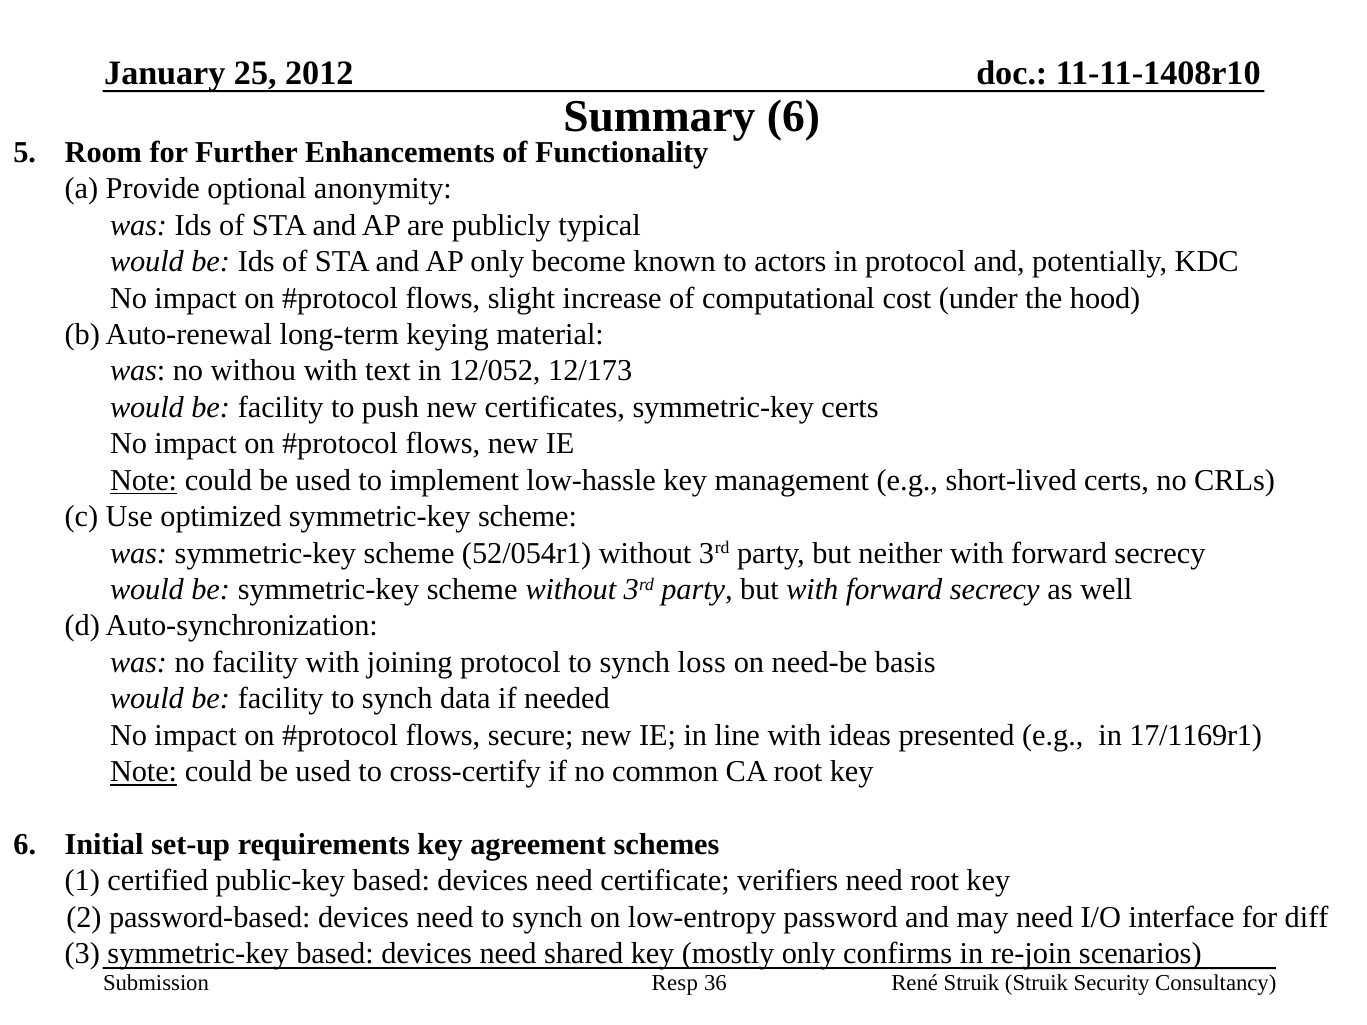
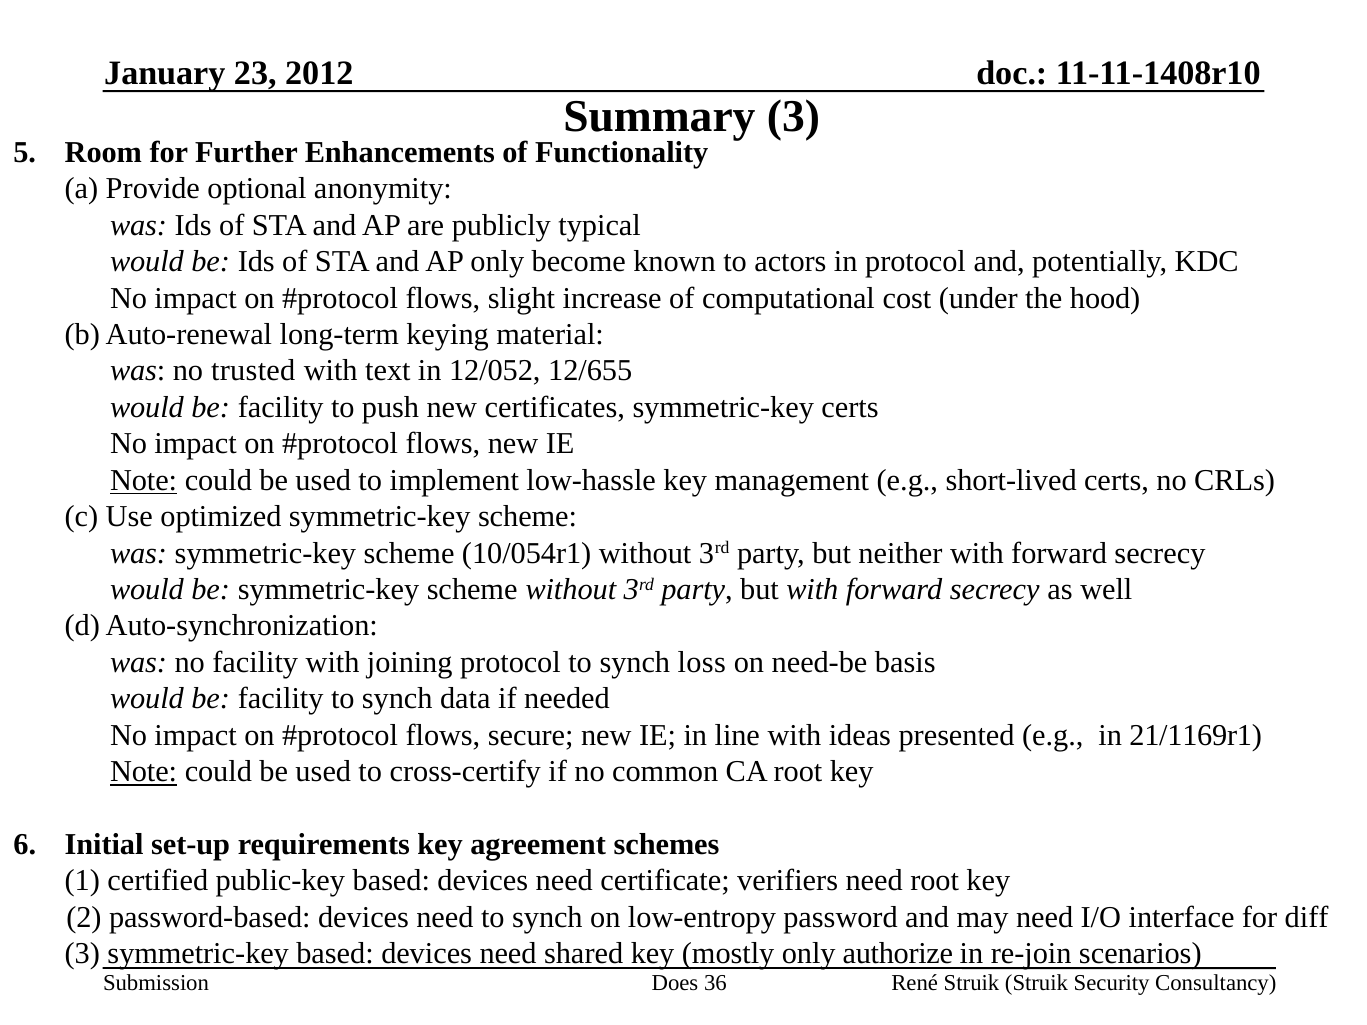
25: 25 -> 23 (255, 73)
Summary 6: 6 -> 3 (794, 117)
withou: withou -> trusted (253, 371)
12/173: 12/173 -> 12/655 (590, 371)
52/054r1: 52/054r1 -> 10/054r1 (527, 553)
17/1169r1: 17/1169r1 -> 21/1169r1 (1196, 735)
confirms: confirms -> authorize (898, 954)
Resp: Resp -> Does (675, 983)
